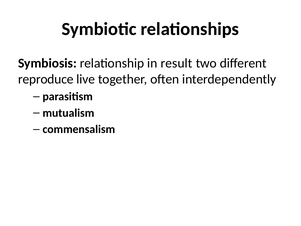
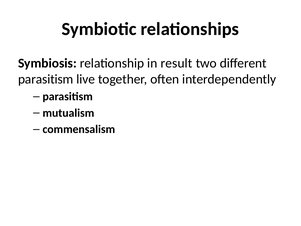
reproduce: reproduce -> parasitism (46, 79)
